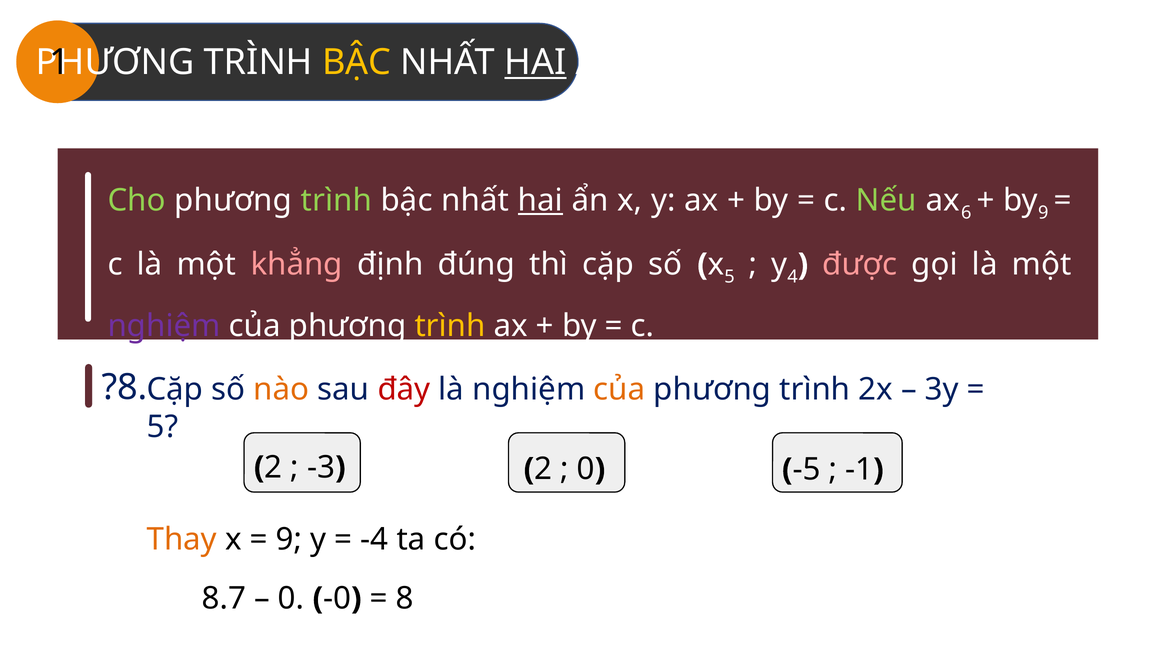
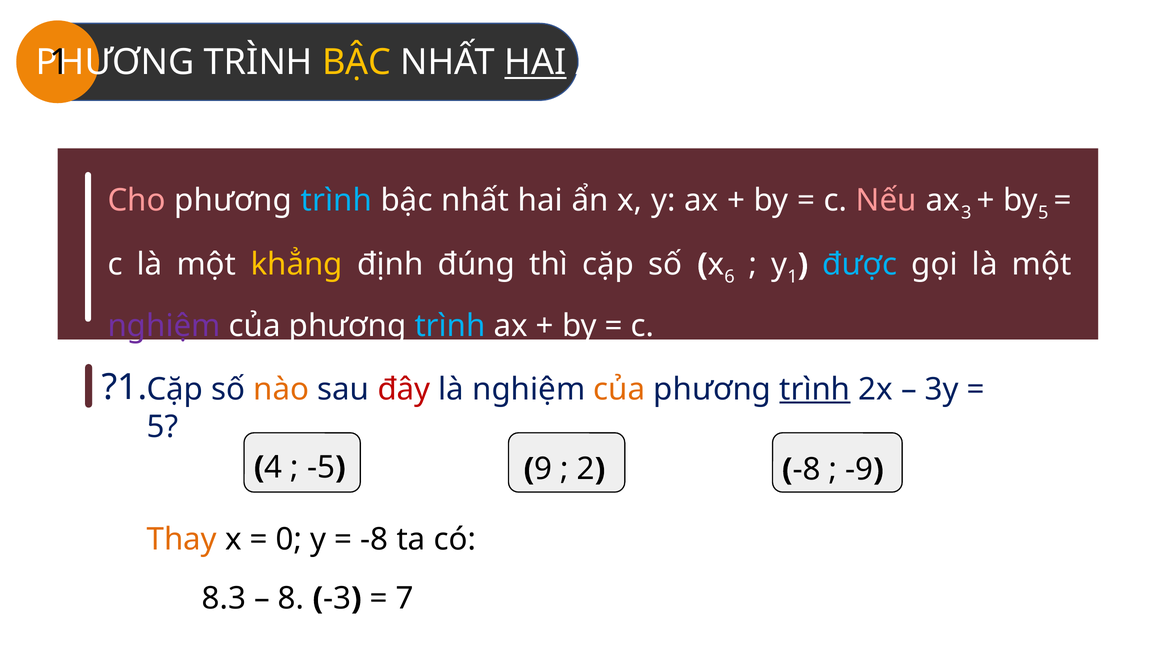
Cho colour: light green -> pink (137, 201)
trình colour: light green -> light blue (336, 201)
hai underline: present -> none (540, 201)
Nếu colour: light green -> pink (886, 201)
6: 6 -> 3 (966, 213)
by 9: 9 -> 5 (1043, 213)
khẳng colour: pink -> yellow (297, 265)
5: 5 -> 6 (729, 277)
y 4: 4 -> 1 (793, 277)
được colour: pink -> light blue (860, 265)
trình colour: yellow -> light blue (450, 326)
?8: ?8 -> ?1 (124, 387)
trình underline: none -> present (815, 389)
2: 2 -> 4 (273, 467)
-3: -3 -> -5 (321, 467)
2: 2 -> 9 (543, 469)
0: 0 -> 2 (586, 469)
-5: -5 -> -8 (806, 470)
-1: -1 -> -9 (859, 470)
9: 9 -> 0 (289, 540)
-4: -4 -> -8 (374, 540)
8.7: 8.7 -> 8.3 (224, 599)
0: 0 -> 8 (291, 599)
-0: -0 -> -3 (337, 599)
8: 8 -> 7 (405, 599)
